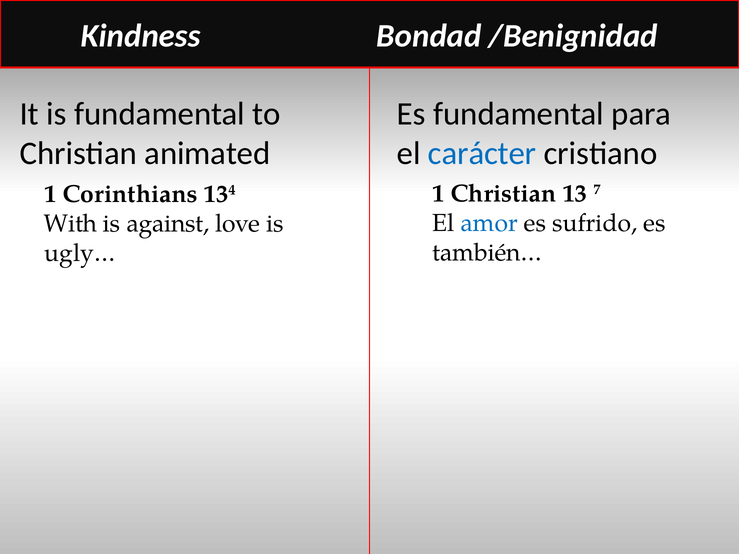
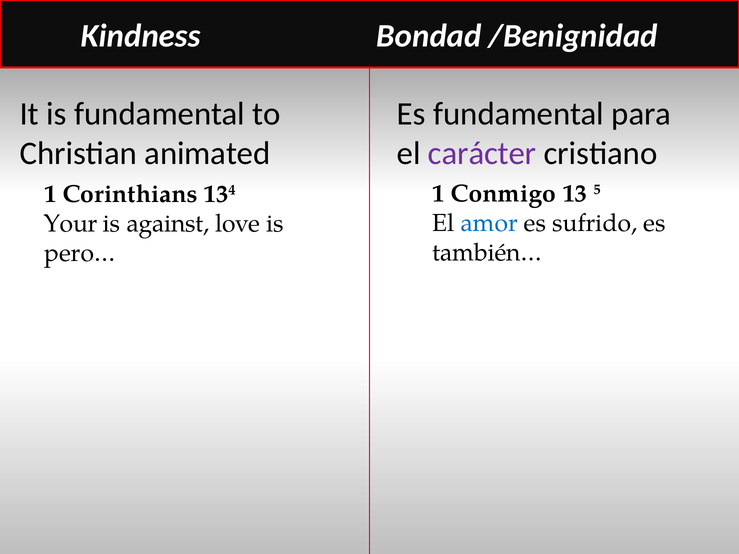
carácter colour: blue -> purple (482, 154)
1 Christian: Christian -> Conmigo (503, 194)
7: 7 -> 5 (597, 190)
With: With -> Your (71, 224)
ugly…: ugly… -> pero… (80, 253)
